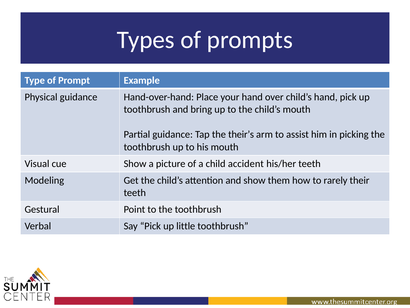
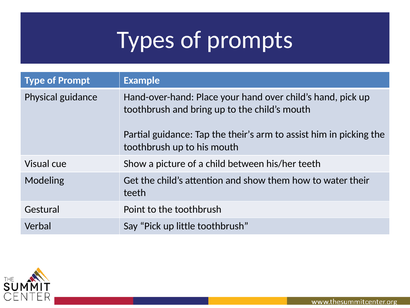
accident: accident -> between (246, 163)
rarely: rarely -> water (336, 180)
